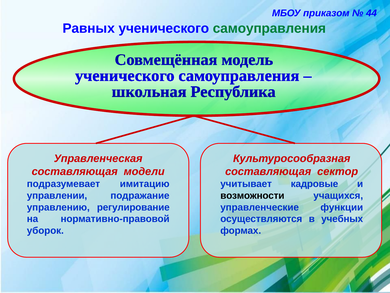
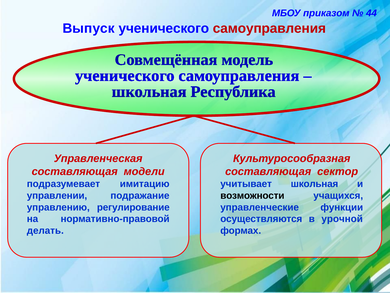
Равных: Равных -> Выпуск (89, 28)
самоуправления colour: green -> red (269, 28)
кадровые: кадровые -> школьная (315, 184)
учебных: учебных -> урочной (342, 219)
уборок: уборок -> делать (45, 230)
